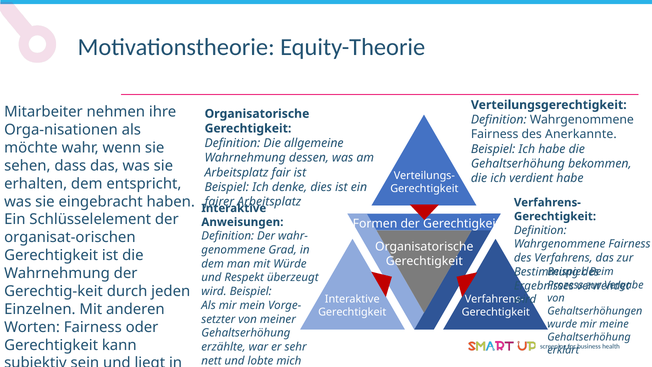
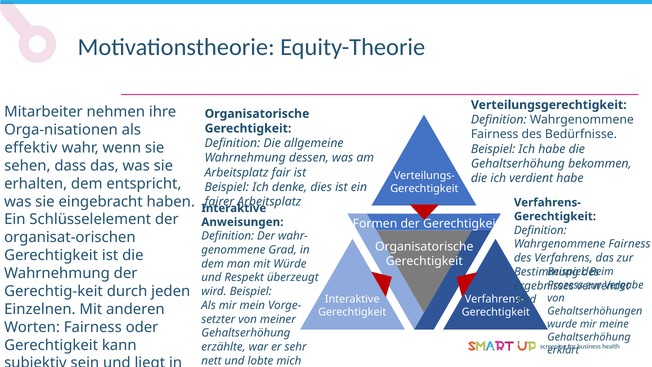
Anerkannte: Anerkannte -> Bedürfnisse (581, 134)
möchte: möchte -> effektiv (31, 148)
